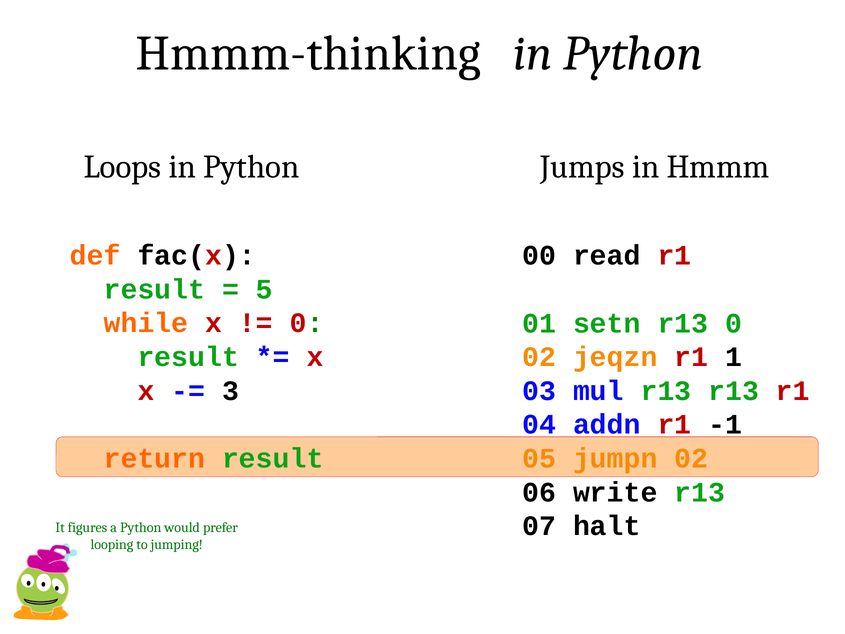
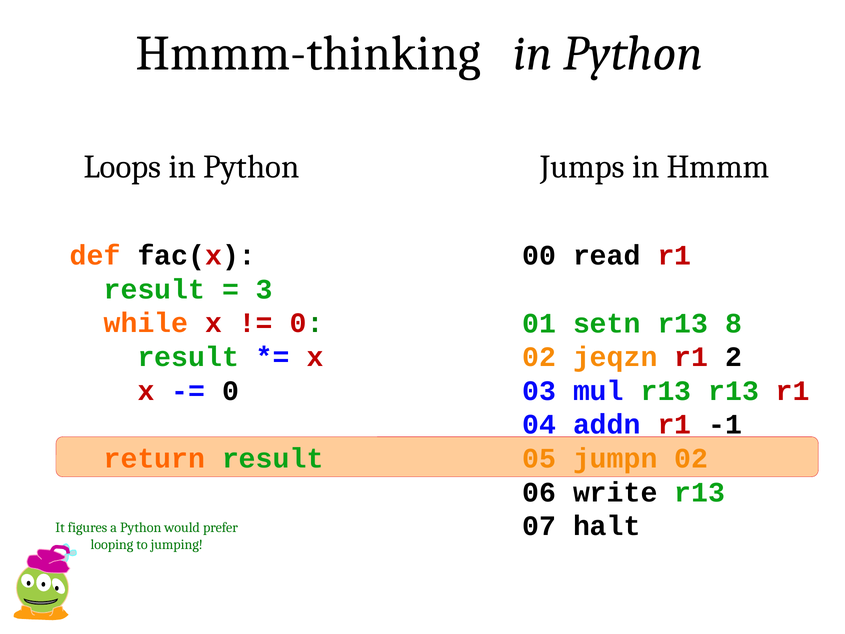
5: 5 -> 3 (264, 289)
r13 0: 0 -> 8 (734, 323)
1: 1 -> 2 (734, 357)
3: 3 -> 0 (230, 391)
